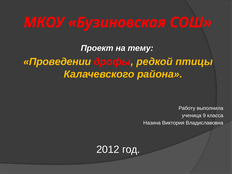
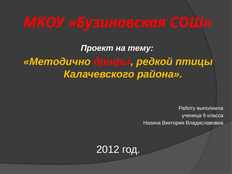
Проведении: Проведении -> Методично (57, 62)
